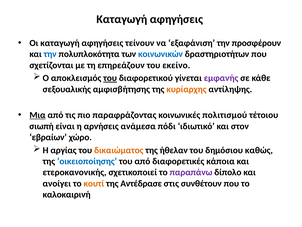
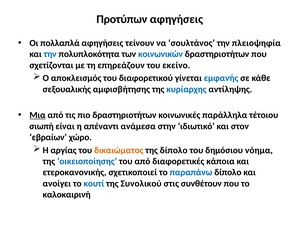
Καταγωγή: Καταγωγή -> Προτύπων (122, 19)
Οι καταγωγή: καταγωγή -> πολλαπλά (60, 43)
εξαφάνιση: εξαφάνιση -> σουλτάνος (192, 43)
προσφέρουν: προσφέρουν -> πλειοψηφία (256, 43)
του underline: present -> none (110, 78)
εμφανής colour: purple -> blue (221, 78)
κυρίαρχης colour: orange -> blue (186, 89)
πιο παραφράζοντας: παραφράζοντας -> δραστηριοτήτων (124, 115)
πολιτισμού: πολιτισμού -> παράλληλα (225, 115)
αρνήσεις: αρνήσεις -> απέναντι (101, 126)
πόδι: πόδι -> στην (167, 126)
της ήθελαν: ήθελαν -> δίπολο (174, 150)
καθώς: καθώς -> νόημα (259, 150)
παραπάνω colour: purple -> blue (191, 172)
κουτί colour: orange -> blue (94, 183)
Αντέδρασε: Αντέδρασε -> Συνολικού (141, 183)
